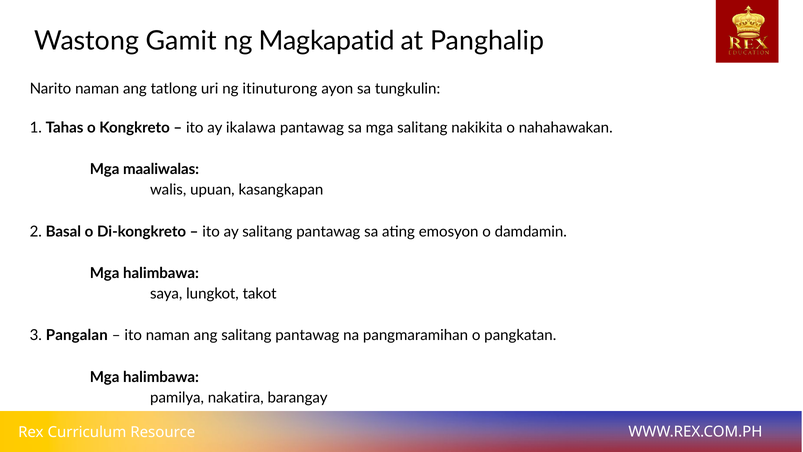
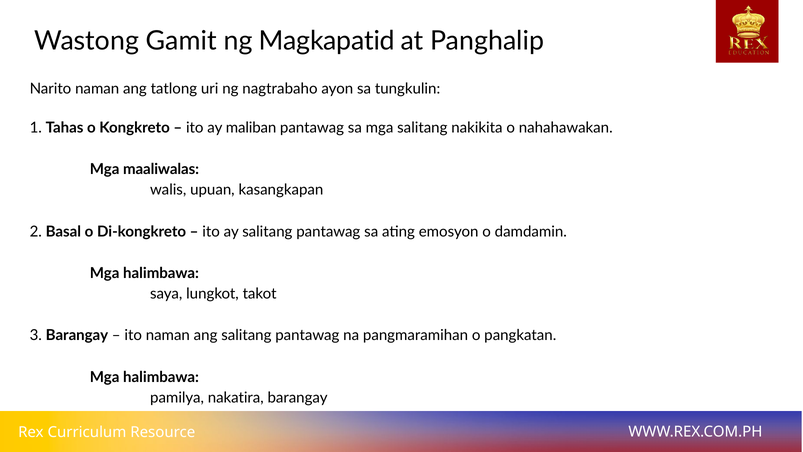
itinuturong: itinuturong -> nagtrabaho (280, 89)
ikalawa: ikalawa -> maliban (251, 128)
3 Pangalan: Pangalan -> Barangay (77, 335)
